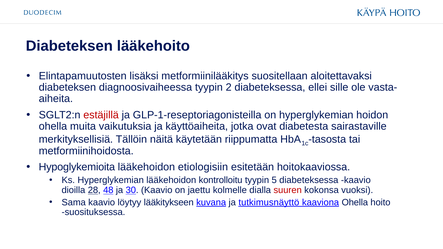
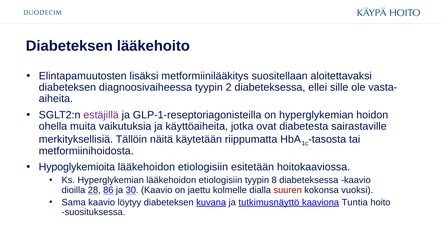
estäjillä colour: red -> purple (101, 115)
Hyperglykemian lääkehoidon kontrolloitu: kontrolloitu -> etiologisiin (221, 180)
5: 5 -> 8 (274, 180)
48: 48 -> 86 (108, 190)
löytyy lääkitykseen: lääkitykseen -> diabeteksen (169, 202)
kaaviona Ohella: Ohella -> Tuntia (355, 202)
